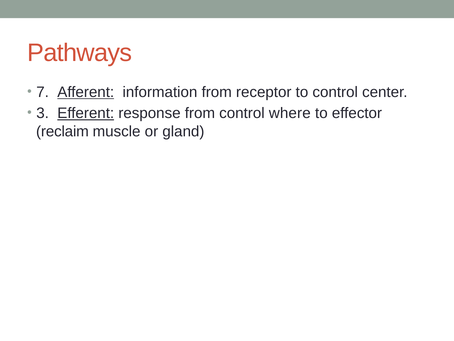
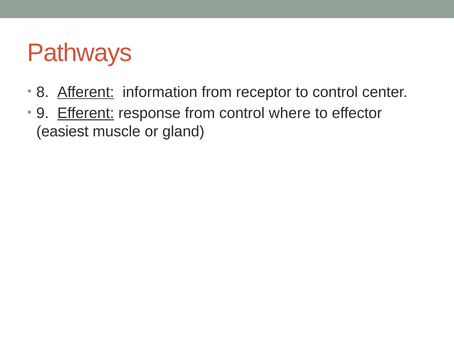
7: 7 -> 8 (43, 92)
3: 3 -> 9 (43, 113)
reclaim: reclaim -> easiest (62, 131)
